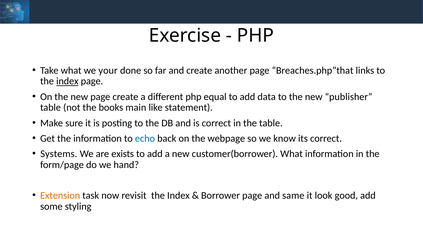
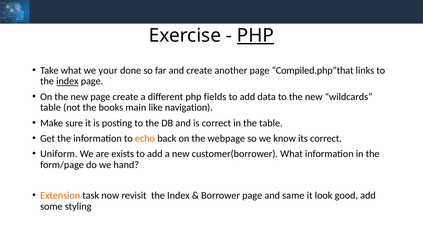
PHP underline: none -> present (256, 36)
Breaches.php”that: Breaches.php”that -> Compiled.php”that (313, 70)
equal: equal -> fields (215, 97)
publisher: publisher -> wildcards (349, 97)
statement: statement -> navigation (189, 108)
echo colour: blue -> orange (145, 138)
Systems: Systems -> Uniform (59, 154)
